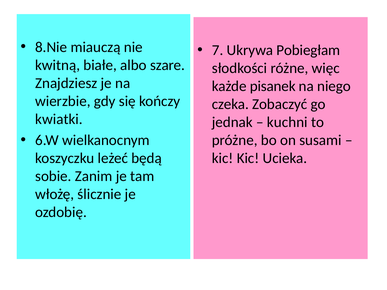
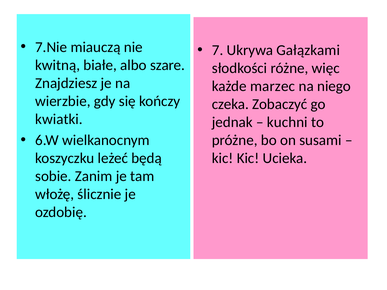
8.Nie: 8.Nie -> 7.Nie (51, 47)
Pobiegłam: Pobiegłam -> Gałązkami (308, 50)
pisanek: pisanek -> marzec (273, 86)
